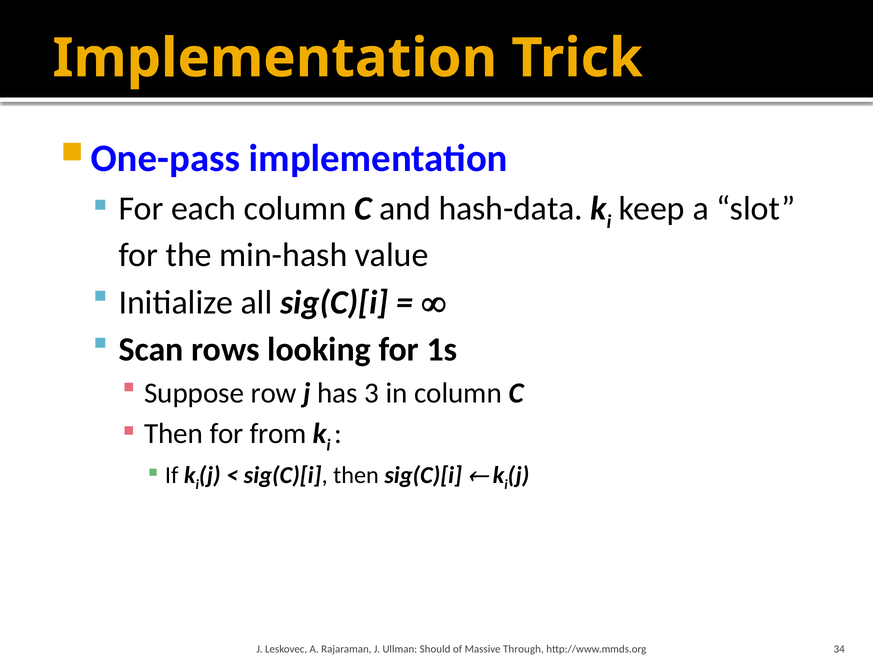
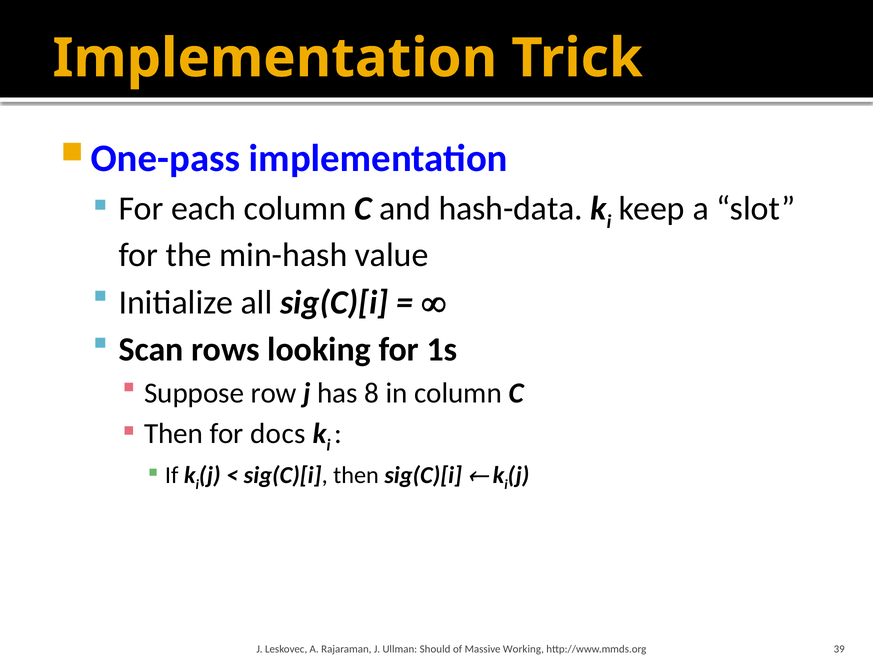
3: 3 -> 8 (372, 393)
from: from -> docs (278, 434)
Through: Through -> Working (523, 649)
34: 34 -> 39 (839, 649)
